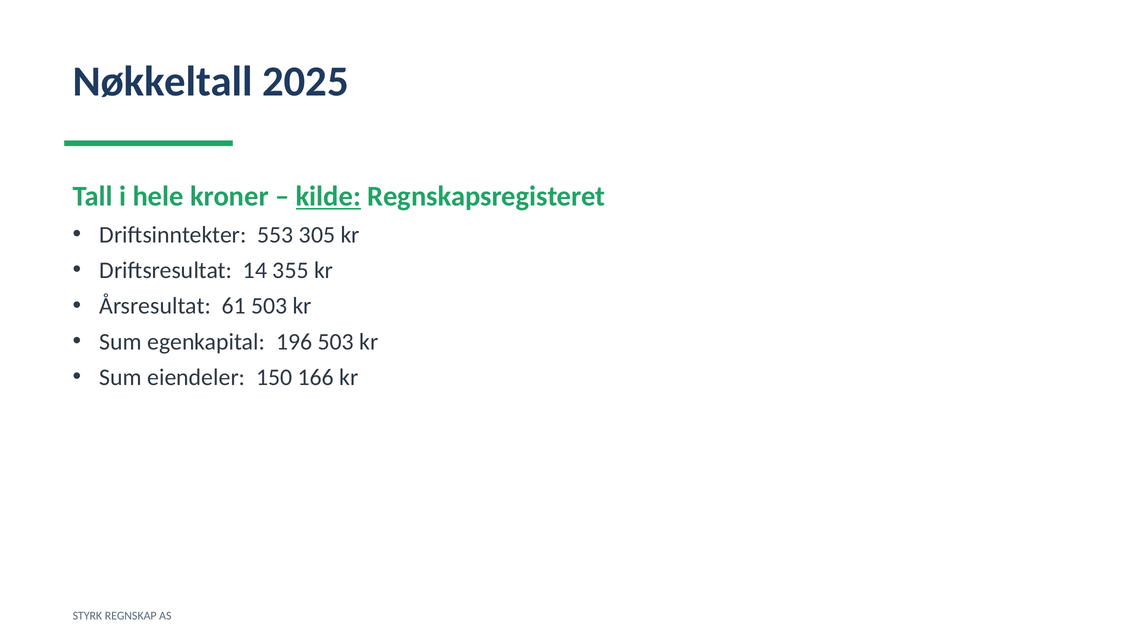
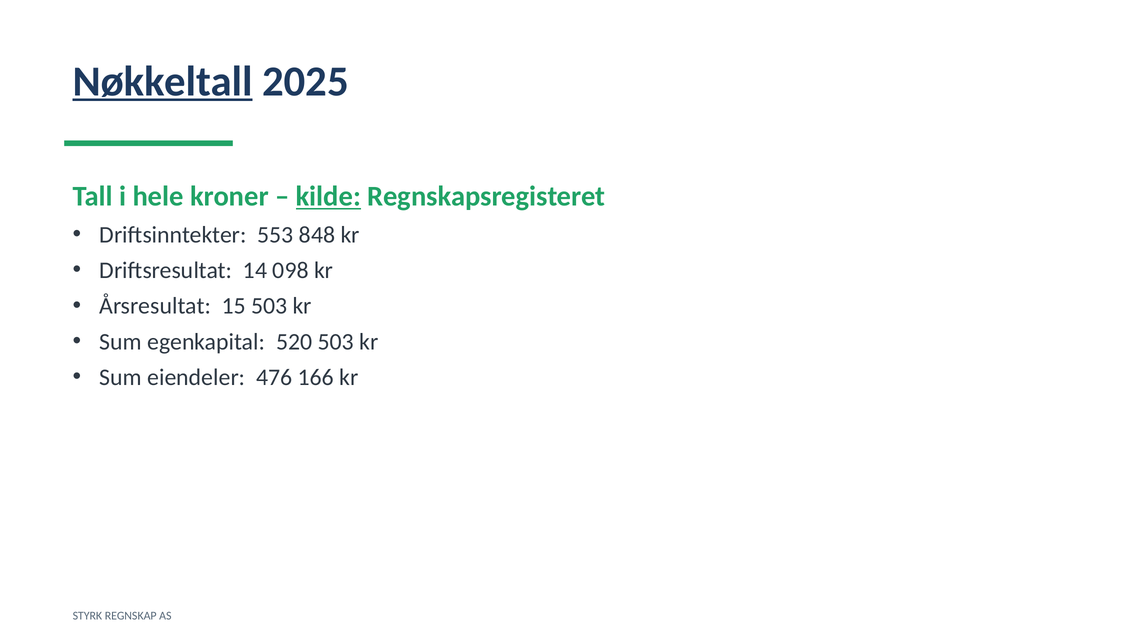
Nøkkeltall underline: none -> present (163, 82)
305: 305 -> 848 (317, 235)
355: 355 -> 098 (291, 271)
61: 61 -> 15 (234, 306)
196: 196 -> 520 (294, 342)
150: 150 -> 476 (274, 378)
